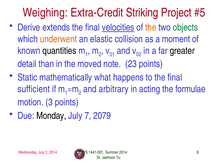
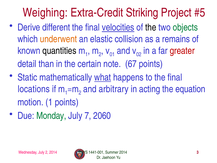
extends: extends -> different (56, 27)
the colour: orange -> black (151, 27)
moment: moment -> remains (176, 39)
greater colour: black -> red (182, 51)
moved: moved -> certain (89, 64)
23: 23 -> 67 (131, 64)
what underline: none -> present (103, 77)
sufficient: sufficient -> locations (34, 89)
formulae: formulae -> equation (190, 89)
motion 3: 3 -> 1 (49, 102)
Monday colour: black -> green (51, 116)
2079: 2079 -> 2060 (102, 116)
